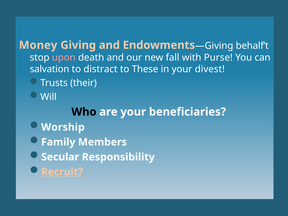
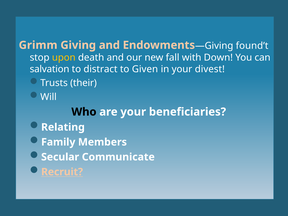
Money: Money -> Grimm (38, 45)
behalf’t: behalf’t -> found’t (252, 46)
upon colour: pink -> yellow (64, 58)
Purse: Purse -> Down (218, 58)
These: These -> Given (145, 69)
Worship: Worship -> Relating (63, 127)
Responsibility: Responsibility -> Communicate (118, 157)
